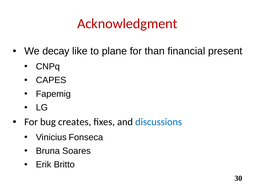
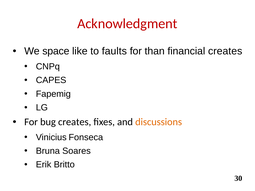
decay: decay -> space (56, 51)
plane: plane -> faults (114, 51)
financial present: present -> creates (225, 51)
discussions colour: blue -> orange (159, 122)
